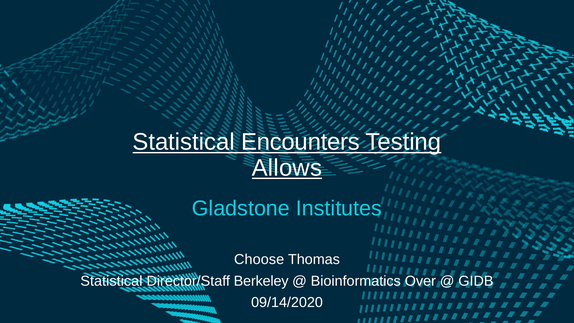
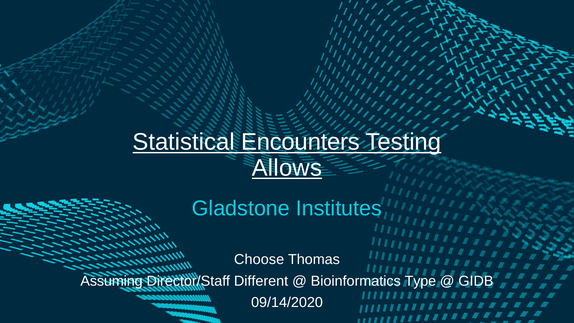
Statistical: Statistical -> Assuming (112, 281)
Berkeley: Berkeley -> Different (261, 281)
Over: Over -> Type (420, 281)
